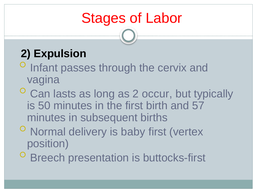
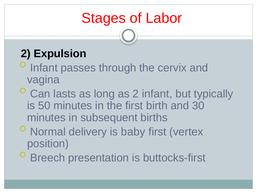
2 occur: occur -> infant (157, 94)
57: 57 -> 30 (198, 106)
